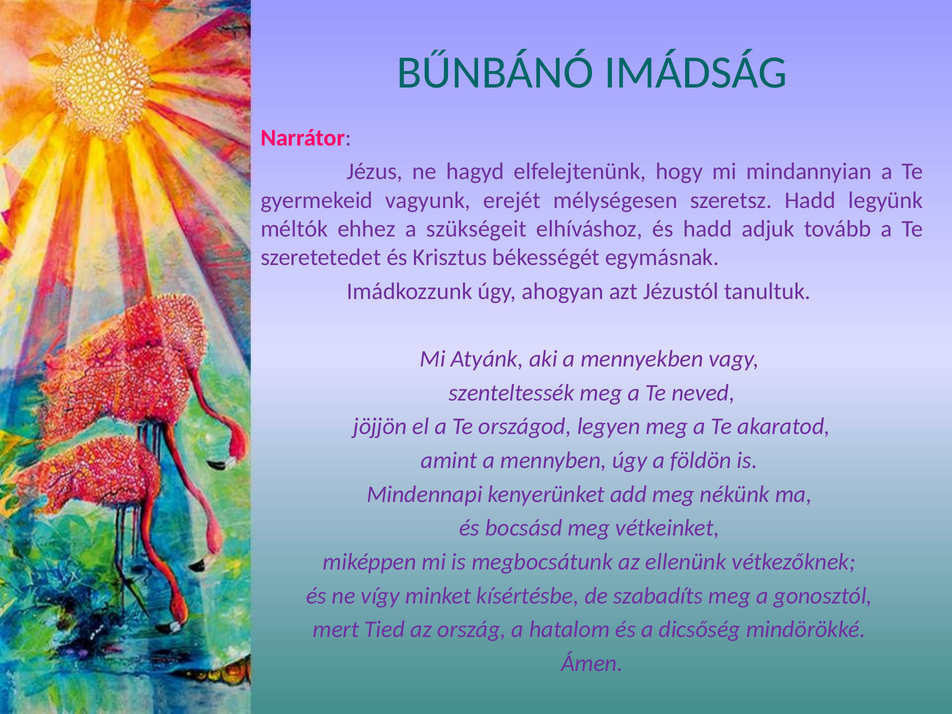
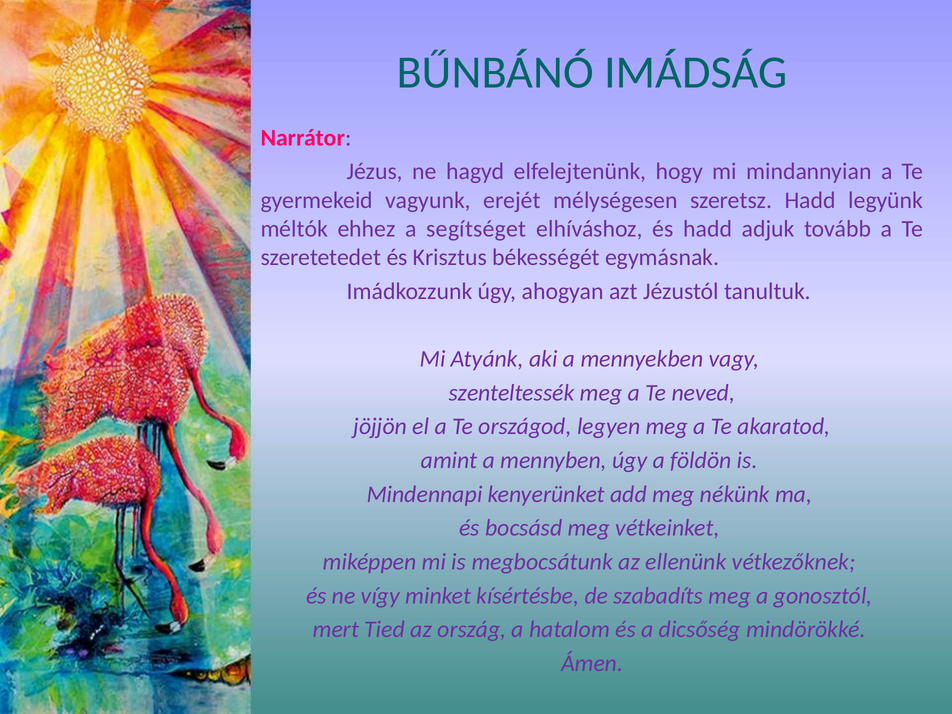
szükségeit: szükségeit -> segítséget (476, 229)
